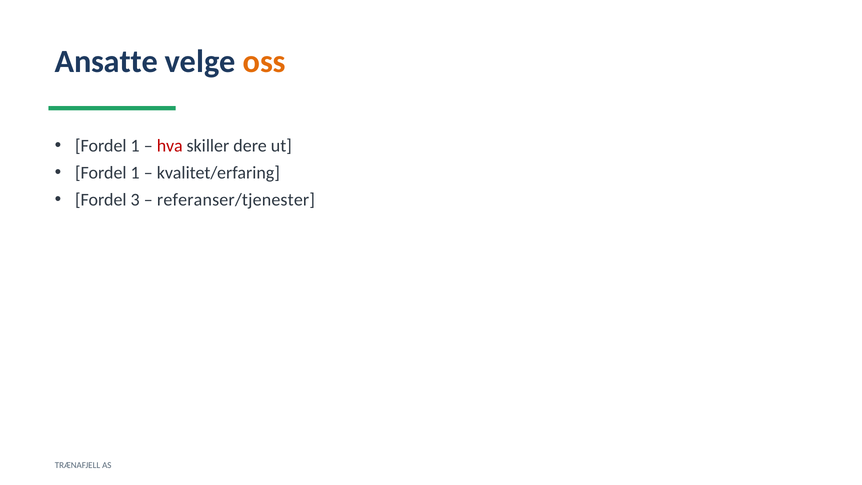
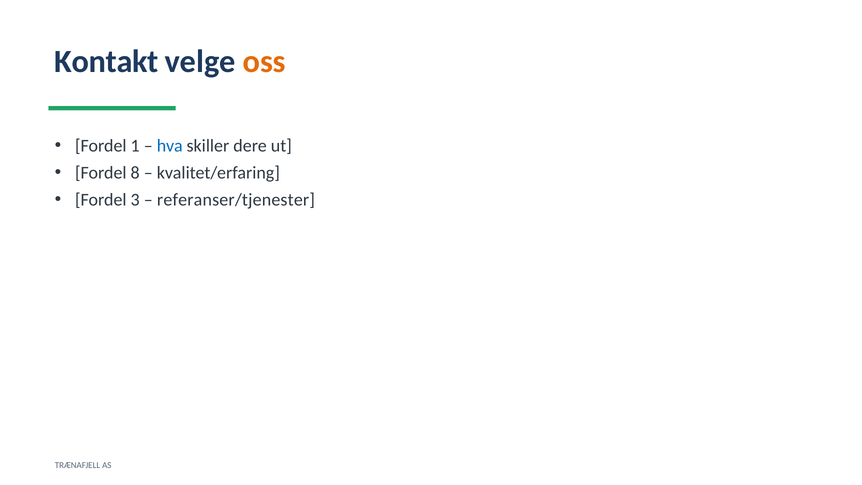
Ansatte: Ansatte -> Kontakt (106, 62)
hva colour: red -> blue (170, 146)
1: 1 -> 8 (135, 173)
